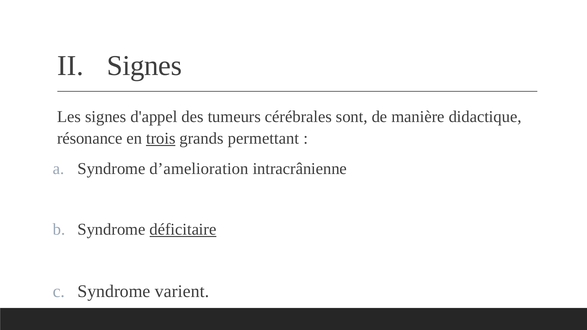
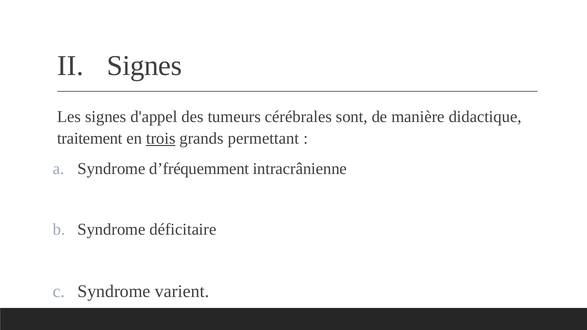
résonance: résonance -> traitement (90, 139)
d’amelioration: d’amelioration -> d’fréquemment (199, 169)
déficitaire underline: present -> none (183, 230)
